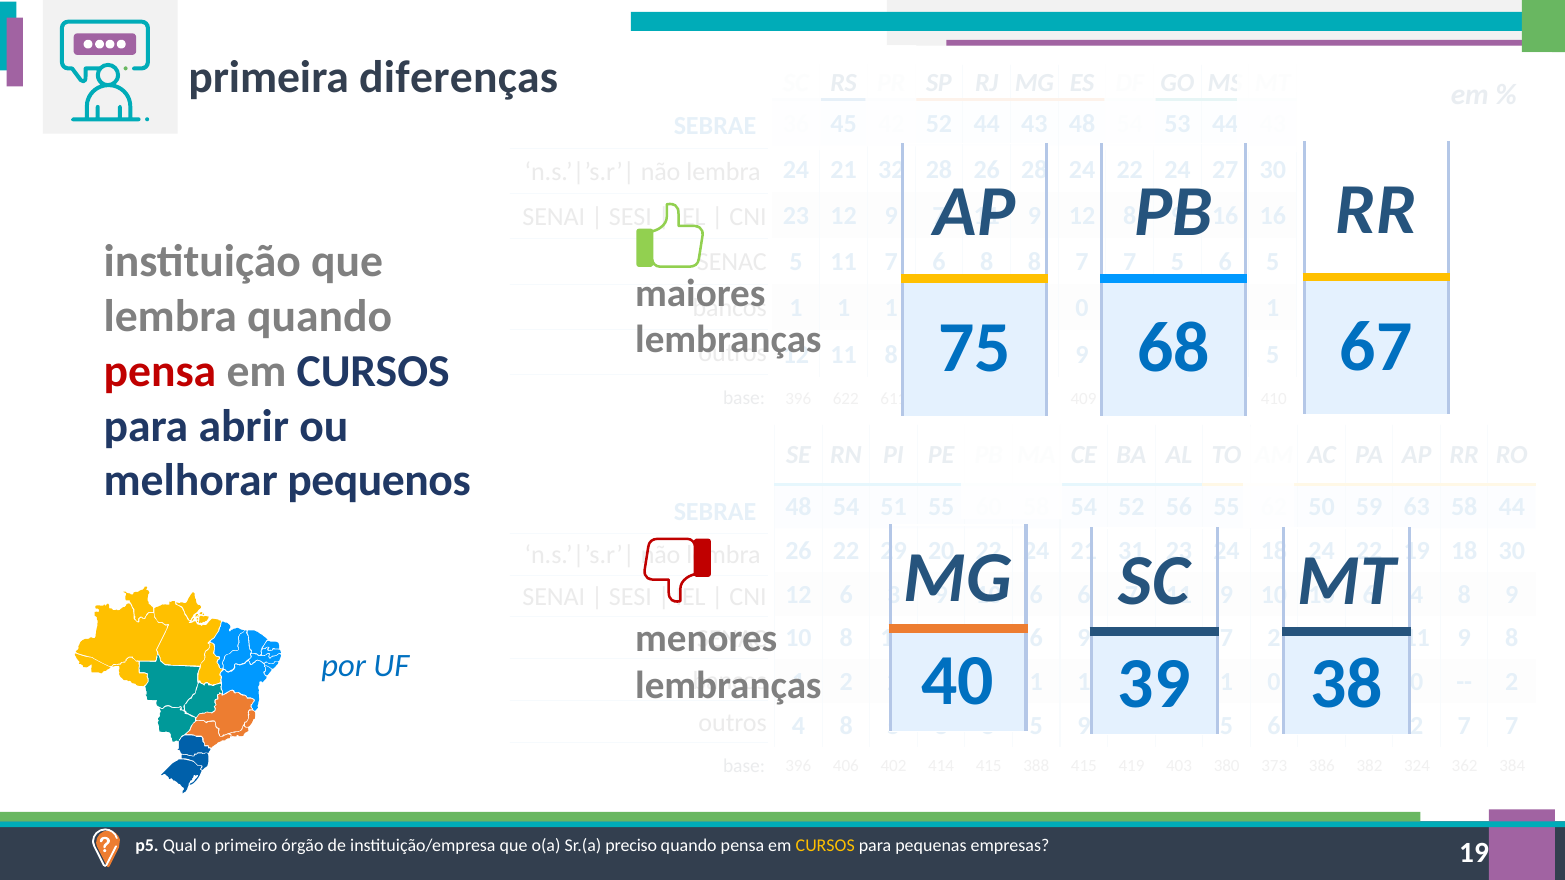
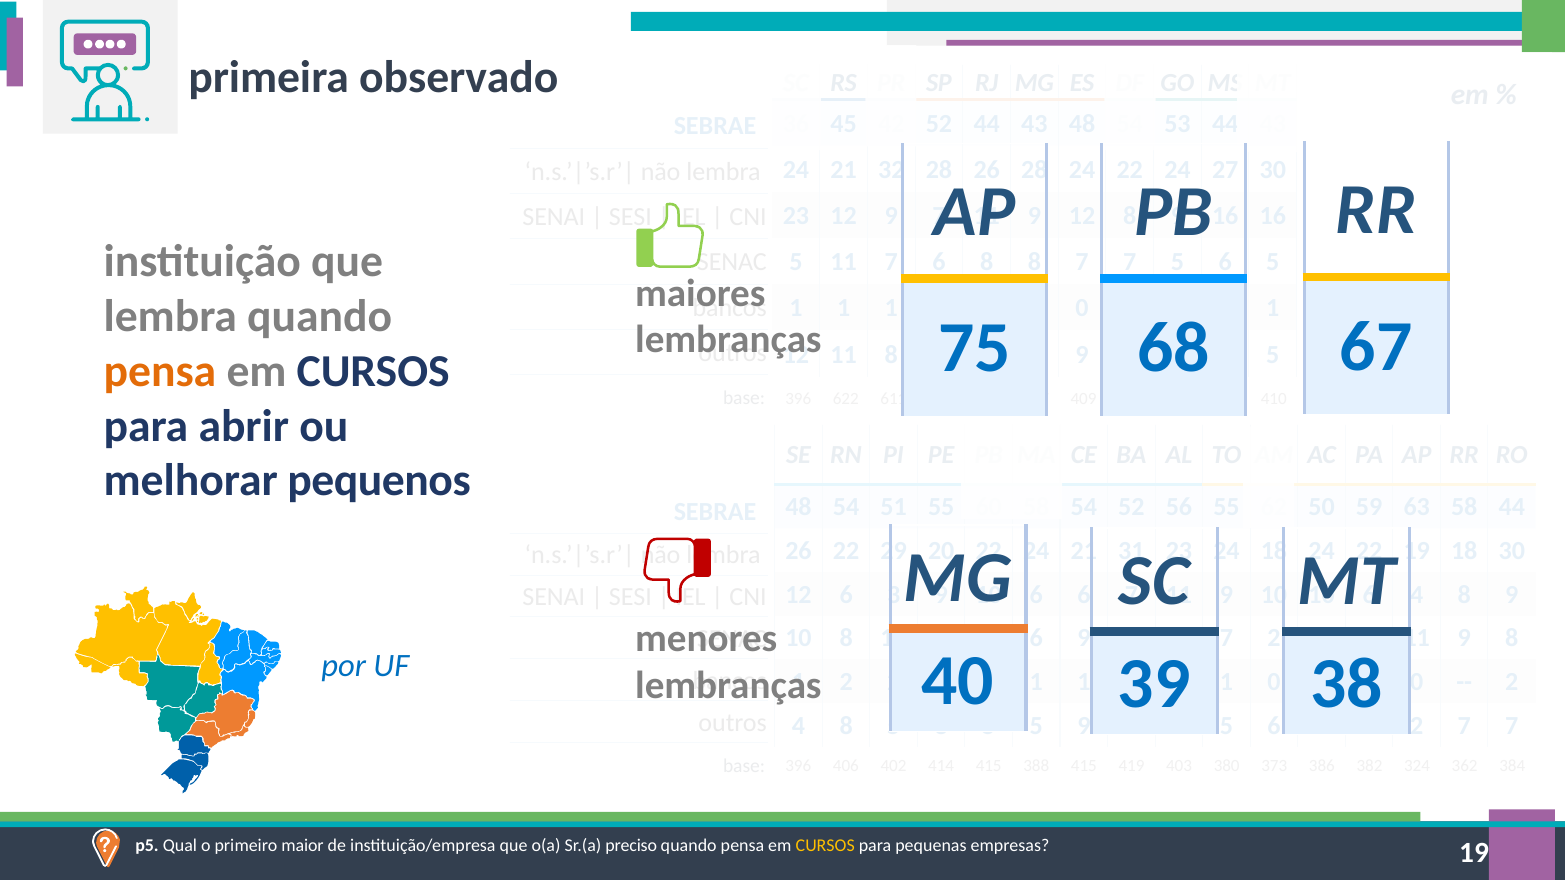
diferenças: diferenças -> observado (459, 77)
pensa colour: red -> orange (160, 371)
órgão: órgão -> maior (303, 846)
